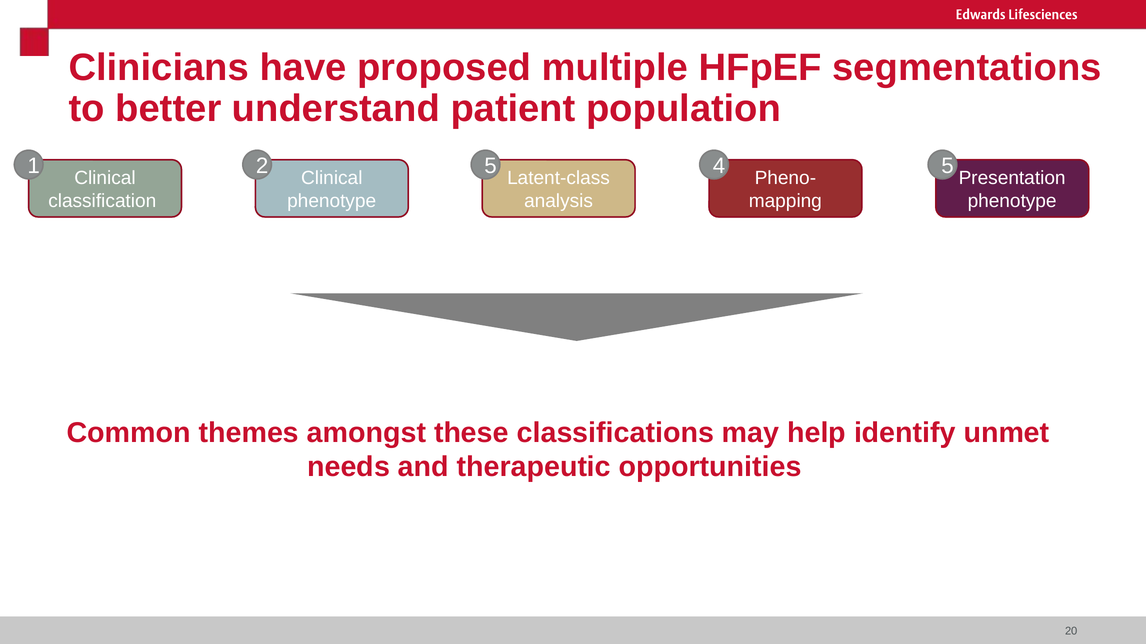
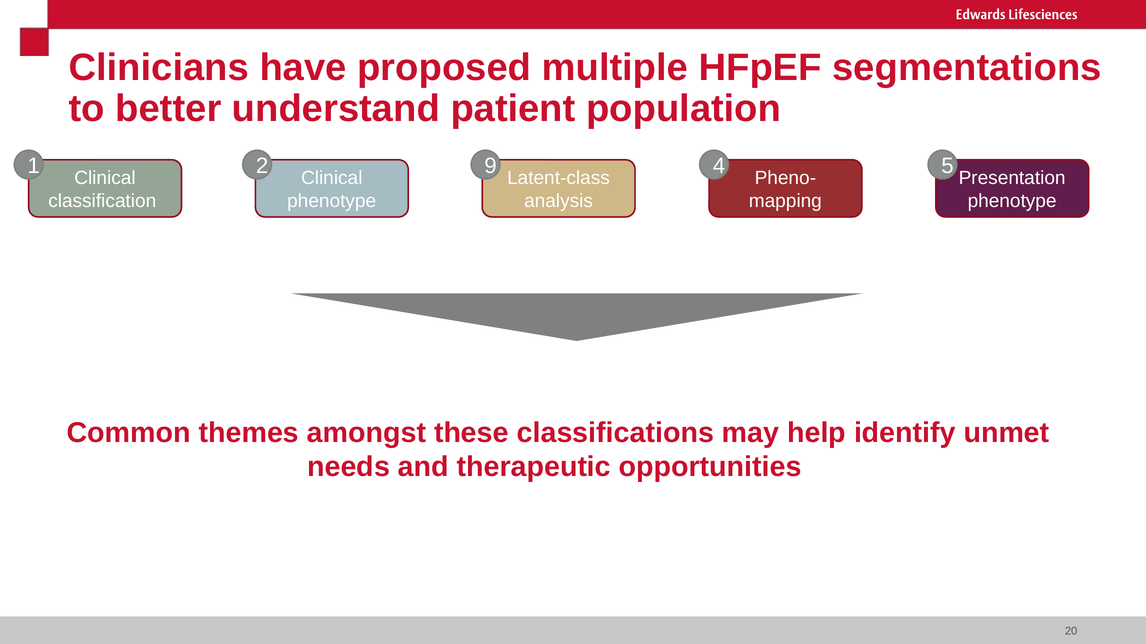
2 5: 5 -> 9 (491, 166)
